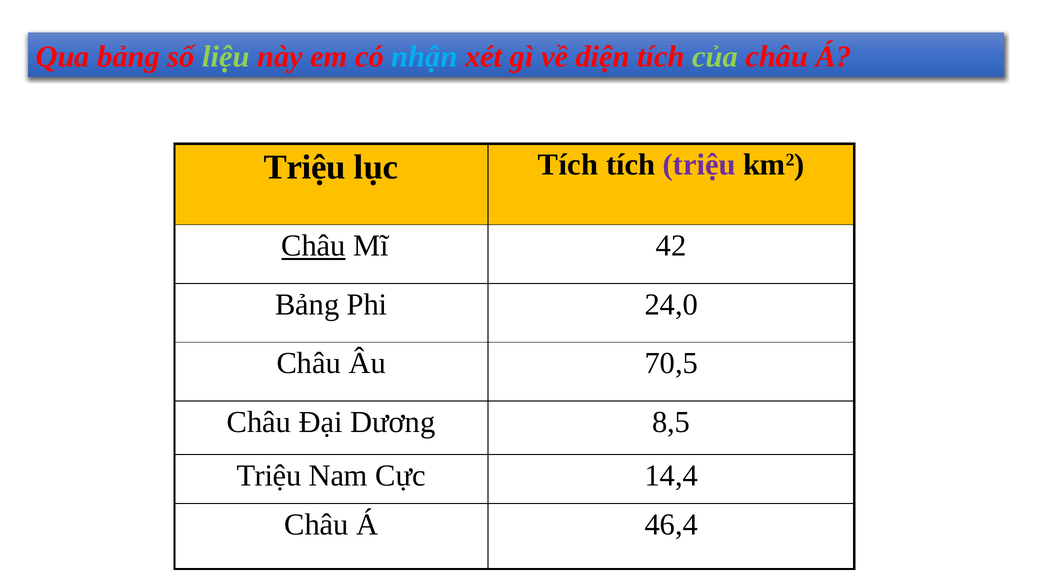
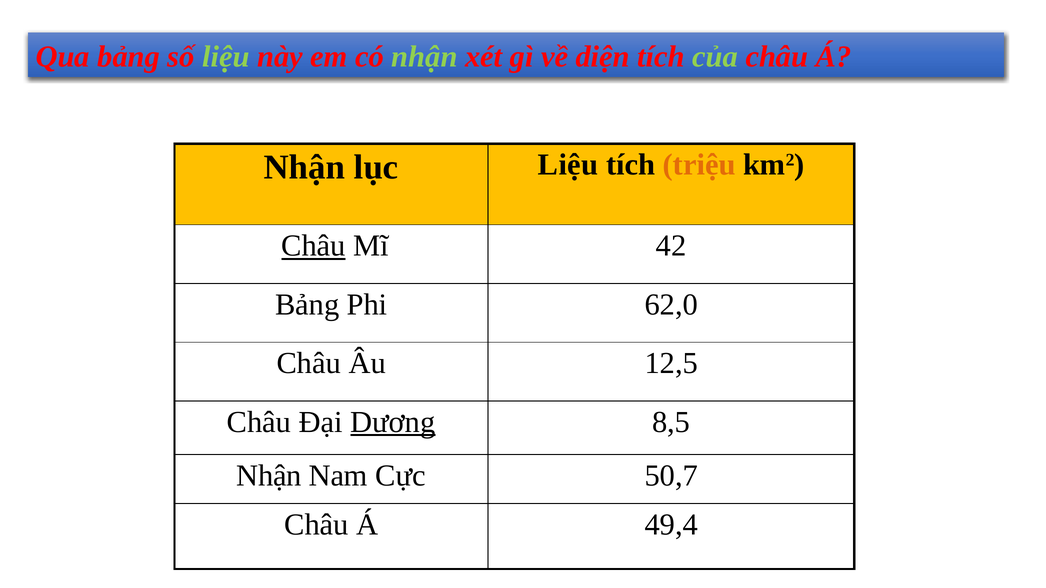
nhận colour: light blue -> light green (424, 57)
Triệu: Triệu -> Nhận (305, 167)
lục Tích: Tích -> Liệu (568, 165)
triệu colour: purple -> orange (699, 165)
24,0: 24,0 -> 62,0 (671, 305)
70,5: 70,5 -> 12,5 (671, 364)
Dương underline: none -> present (393, 422)
Triệu: Triệu -> Nhận (269, 476)
14,4: 14,4 -> 50,7 (671, 476)
46,4: 46,4 -> 49,4 (671, 525)
